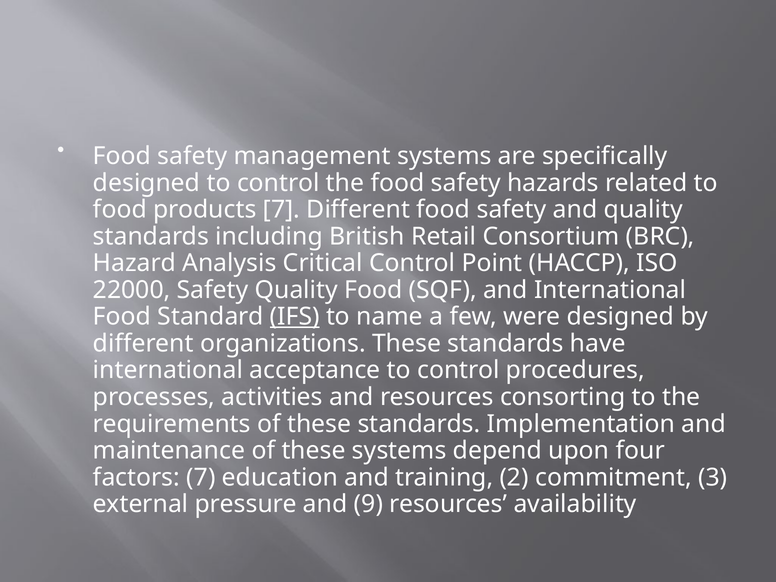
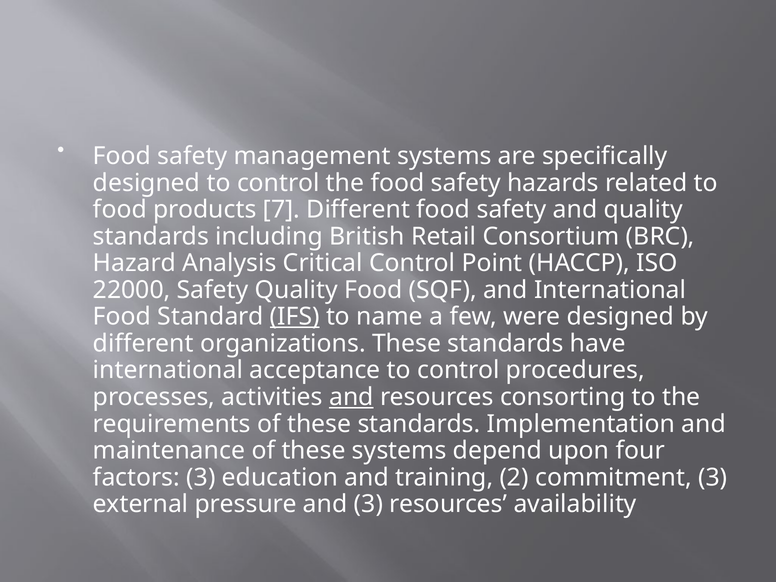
and underline: none -> present (351, 397)
factors 7: 7 -> 3 (201, 477)
and 9: 9 -> 3 (368, 504)
